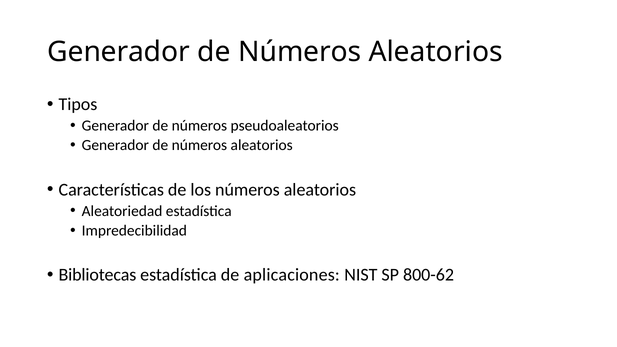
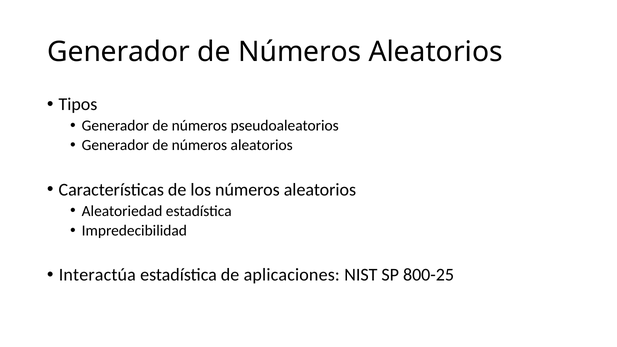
Bibliotecas: Bibliotecas -> Interactúa (97, 275)
800-62: 800-62 -> 800-25 (429, 275)
